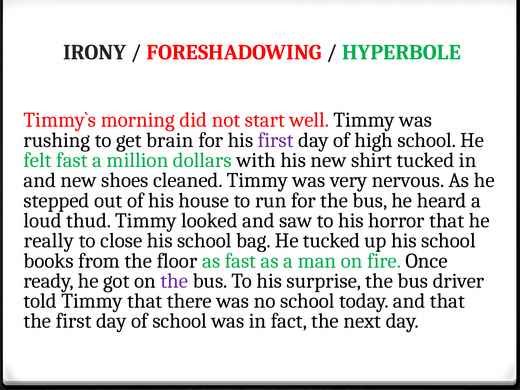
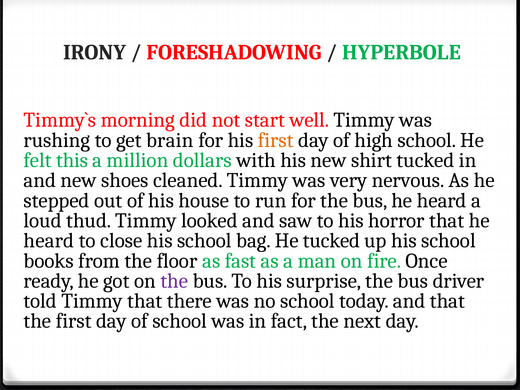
first colour: purple -> orange (276, 140)
felt fast: fast -> this (72, 160)
really: really -> heard (49, 241)
